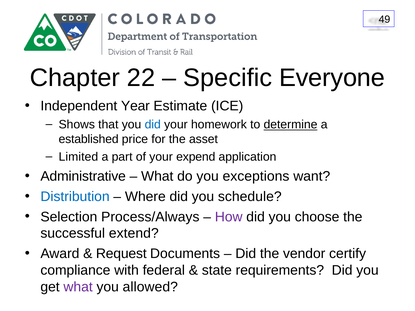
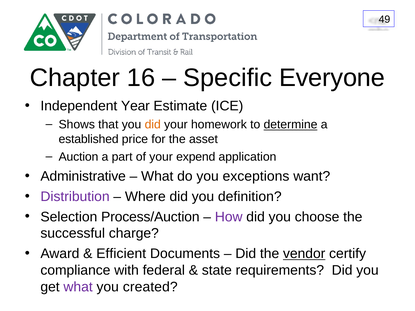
22: 22 -> 16 (141, 78)
did colour: blue -> orange (153, 125)
Limited: Limited -> Auction (78, 157)
Distribution colour: blue -> purple (75, 197)
schedule: schedule -> definition (250, 197)
Process/Always: Process/Always -> Process/Auction (150, 217)
extend: extend -> charge (134, 234)
Request: Request -> Efficient (121, 254)
vendor underline: none -> present (304, 254)
allowed: allowed -> created (150, 287)
